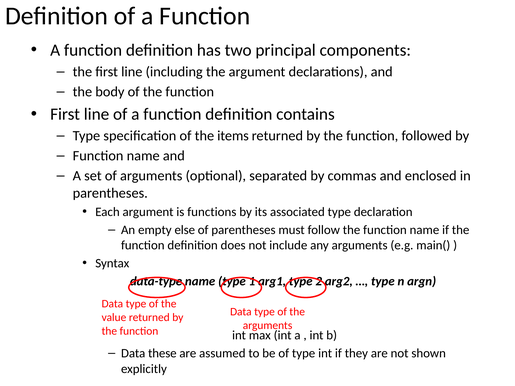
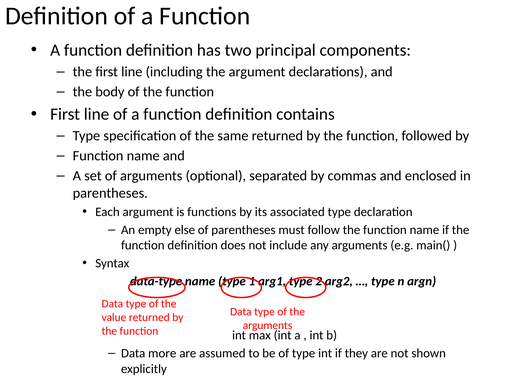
items: items -> same (233, 136)
these: these -> more (162, 354)
